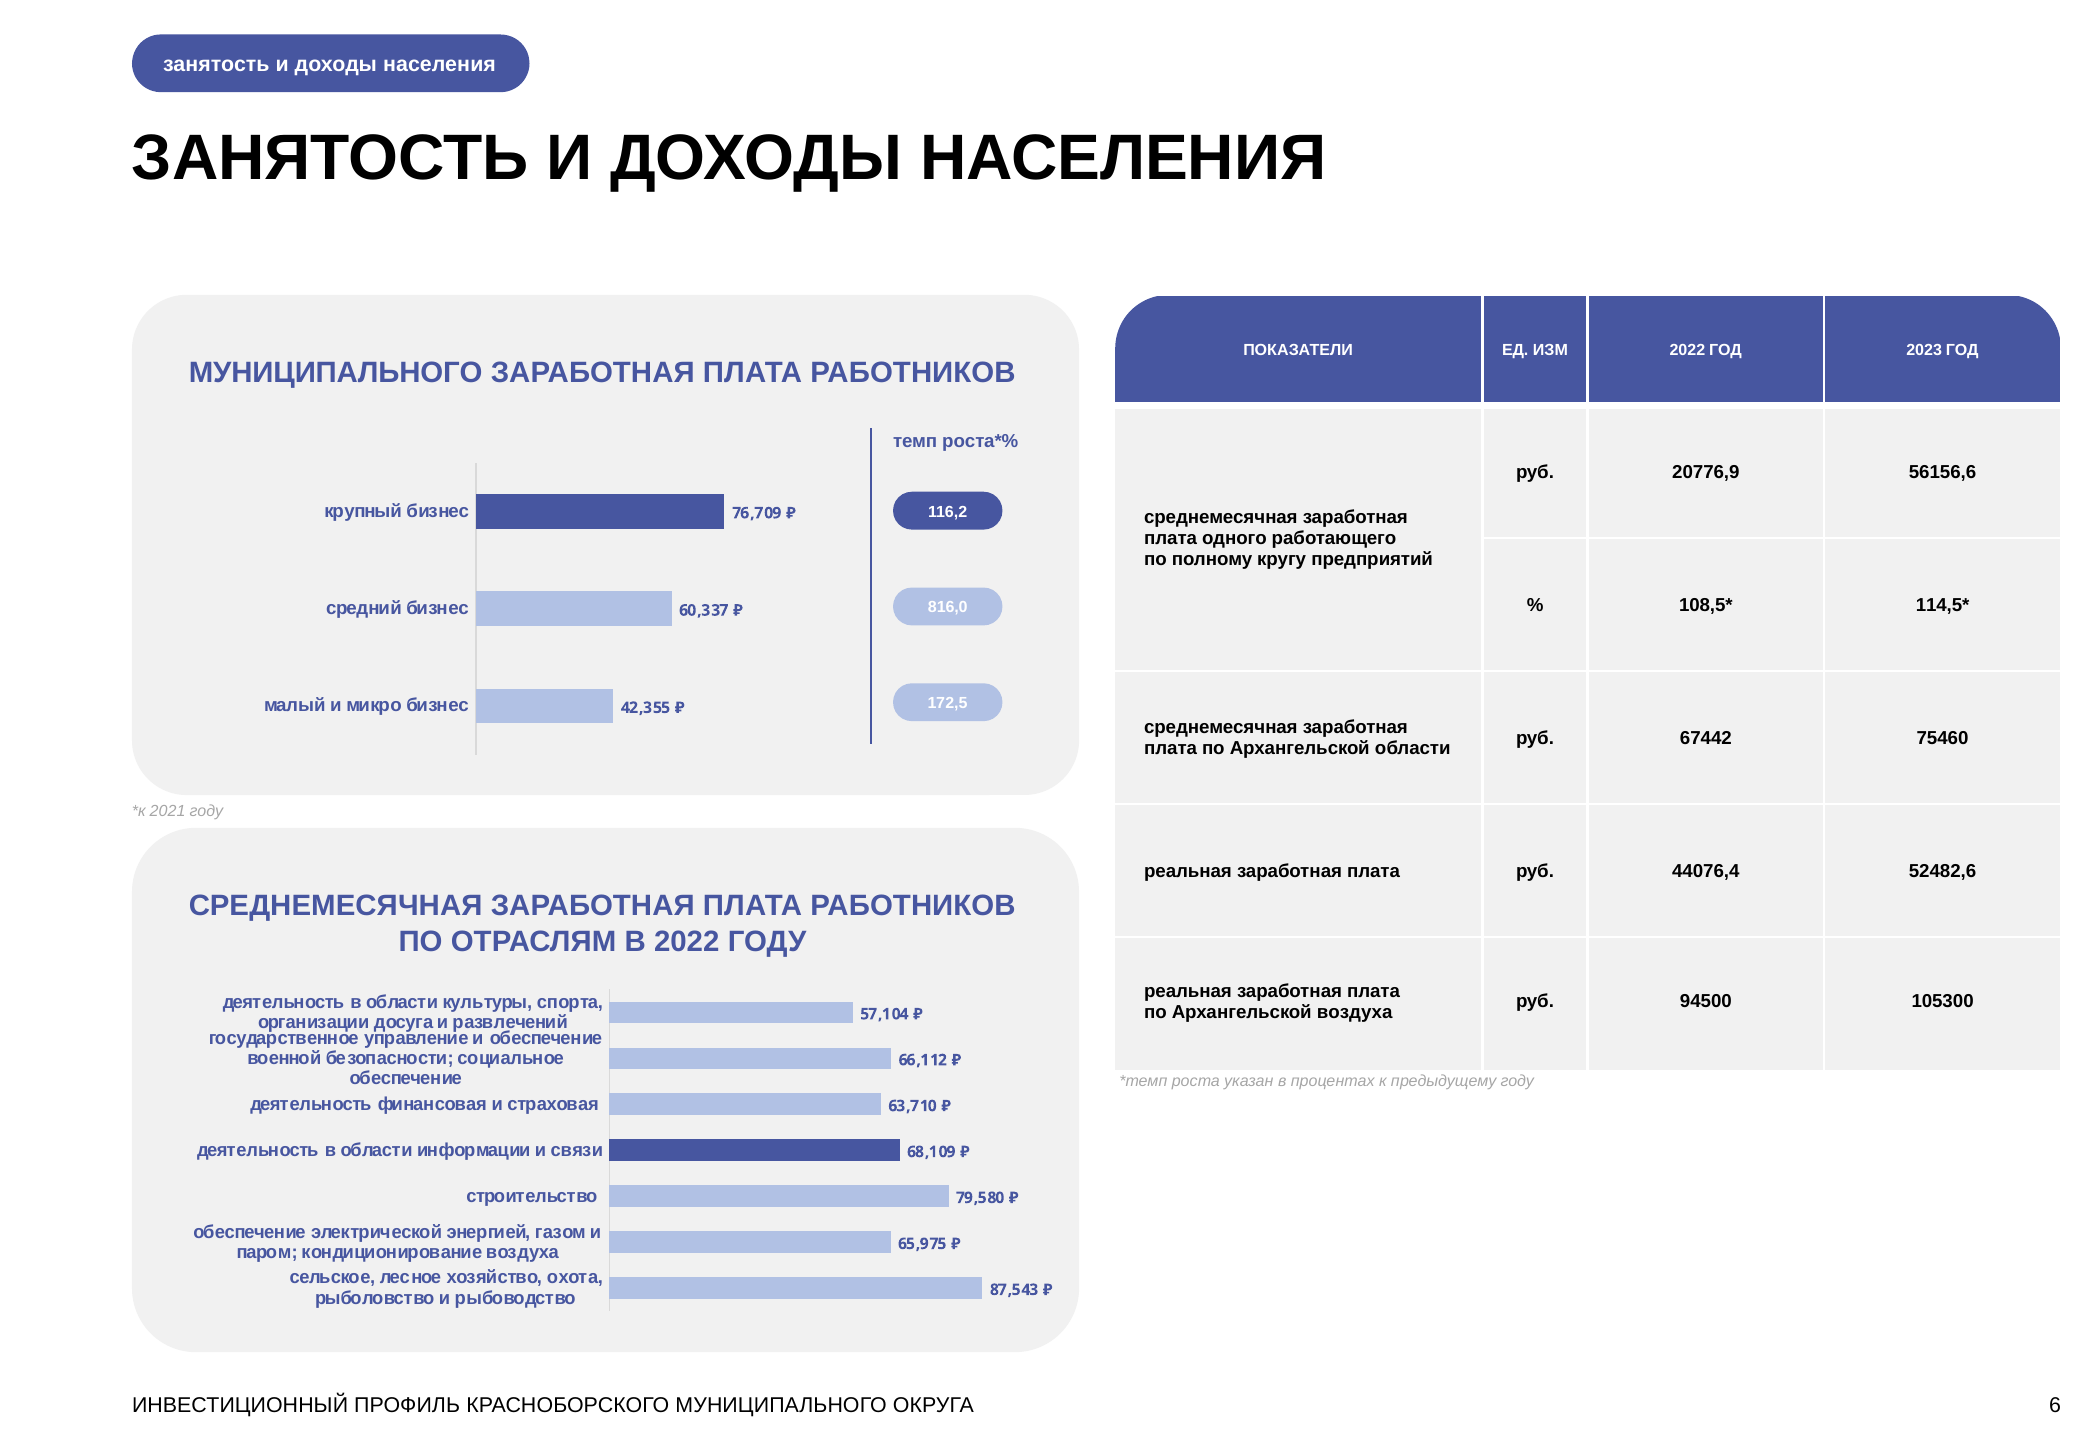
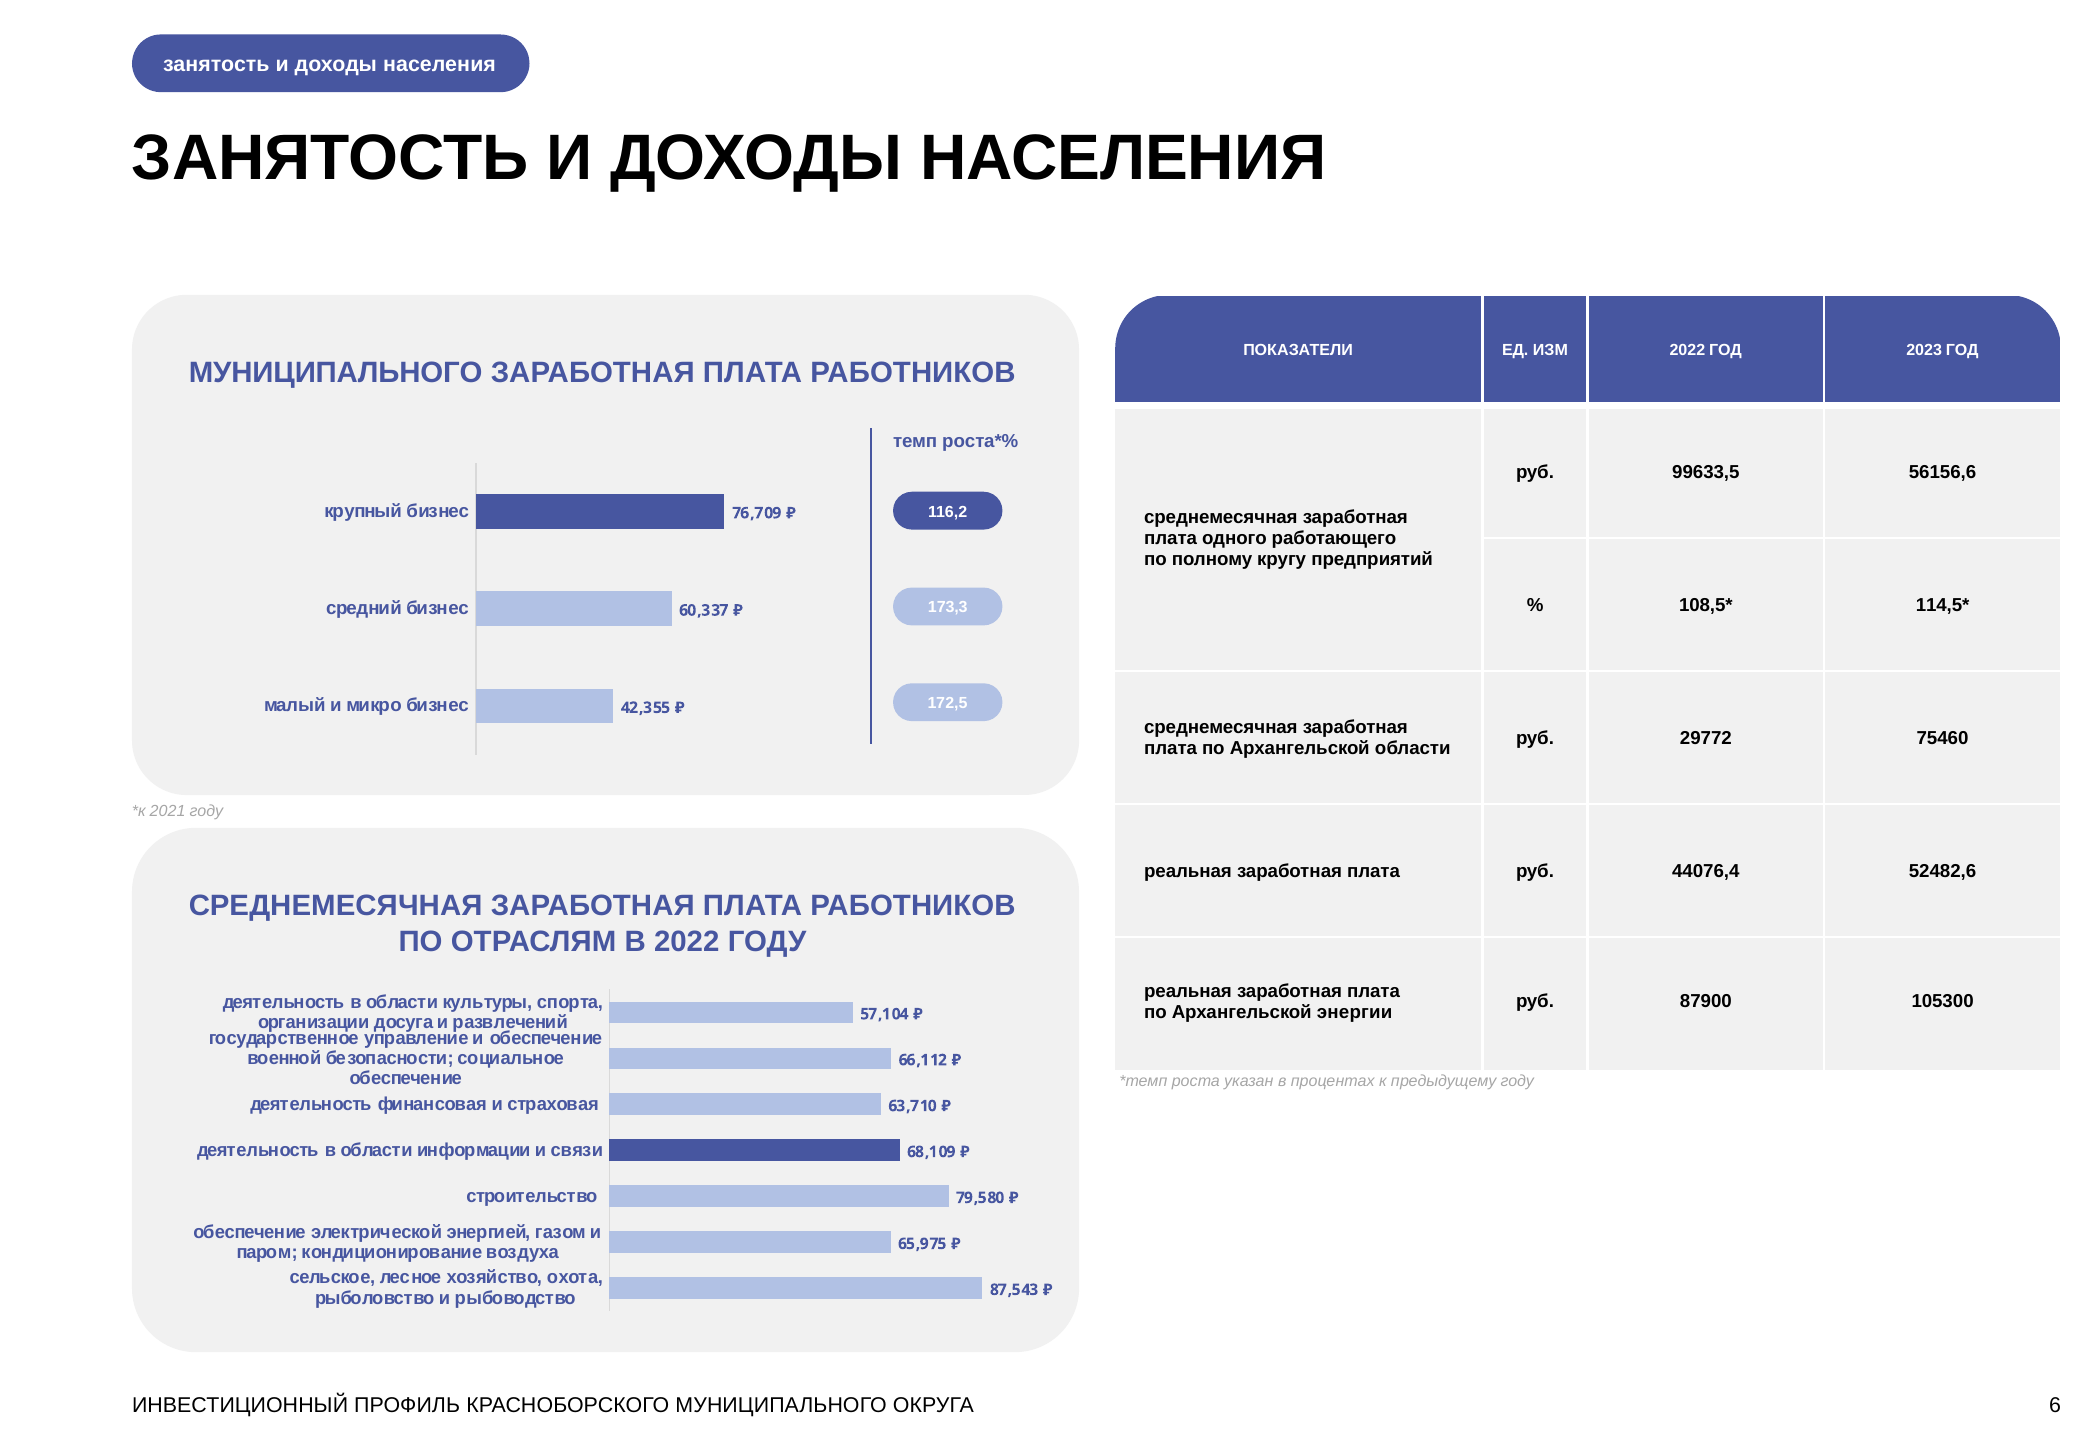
20776,9: 20776,9 -> 99633,5 (1706, 472)
816,0: 816,0 -> 173,3 (948, 608)
67442: 67442 -> 29772 (1706, 738)
94500: 94500 -> 87900 (1706, 1001)
Архангельской воздуха: воздуха -> энергии (1355, 1012)
